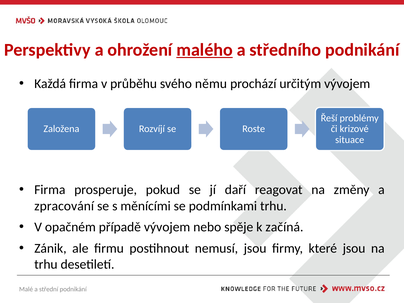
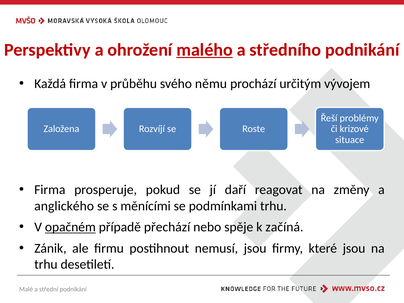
zpracování: zpracování -> anglického (64, 206)
opačném underline: none -> present (70, 227)
případě vývojem: vývojem -> přechází (167, 227)
